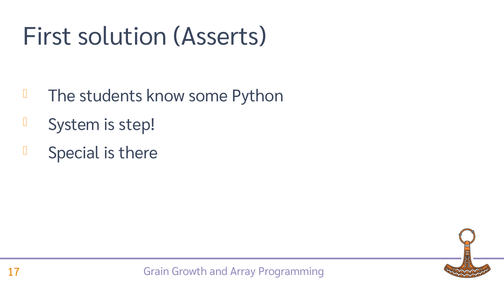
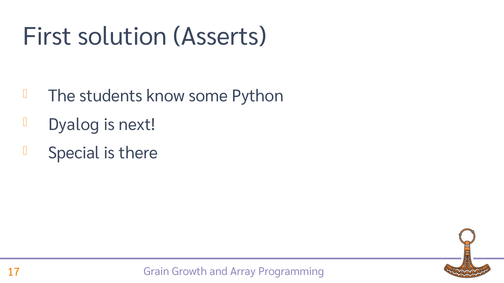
System: System -> Dyalog (74, 125)
step: step -> next (137, 125)
